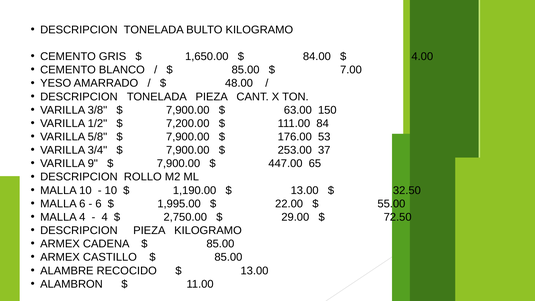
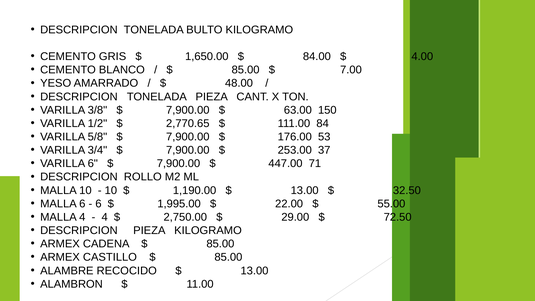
7,200.00: 7,200.00 -> 2,770.65 (188, 123)
VARILLA 9: 9 -> 6 (93, 164)
65: 65 -> 71 (315, 164)
